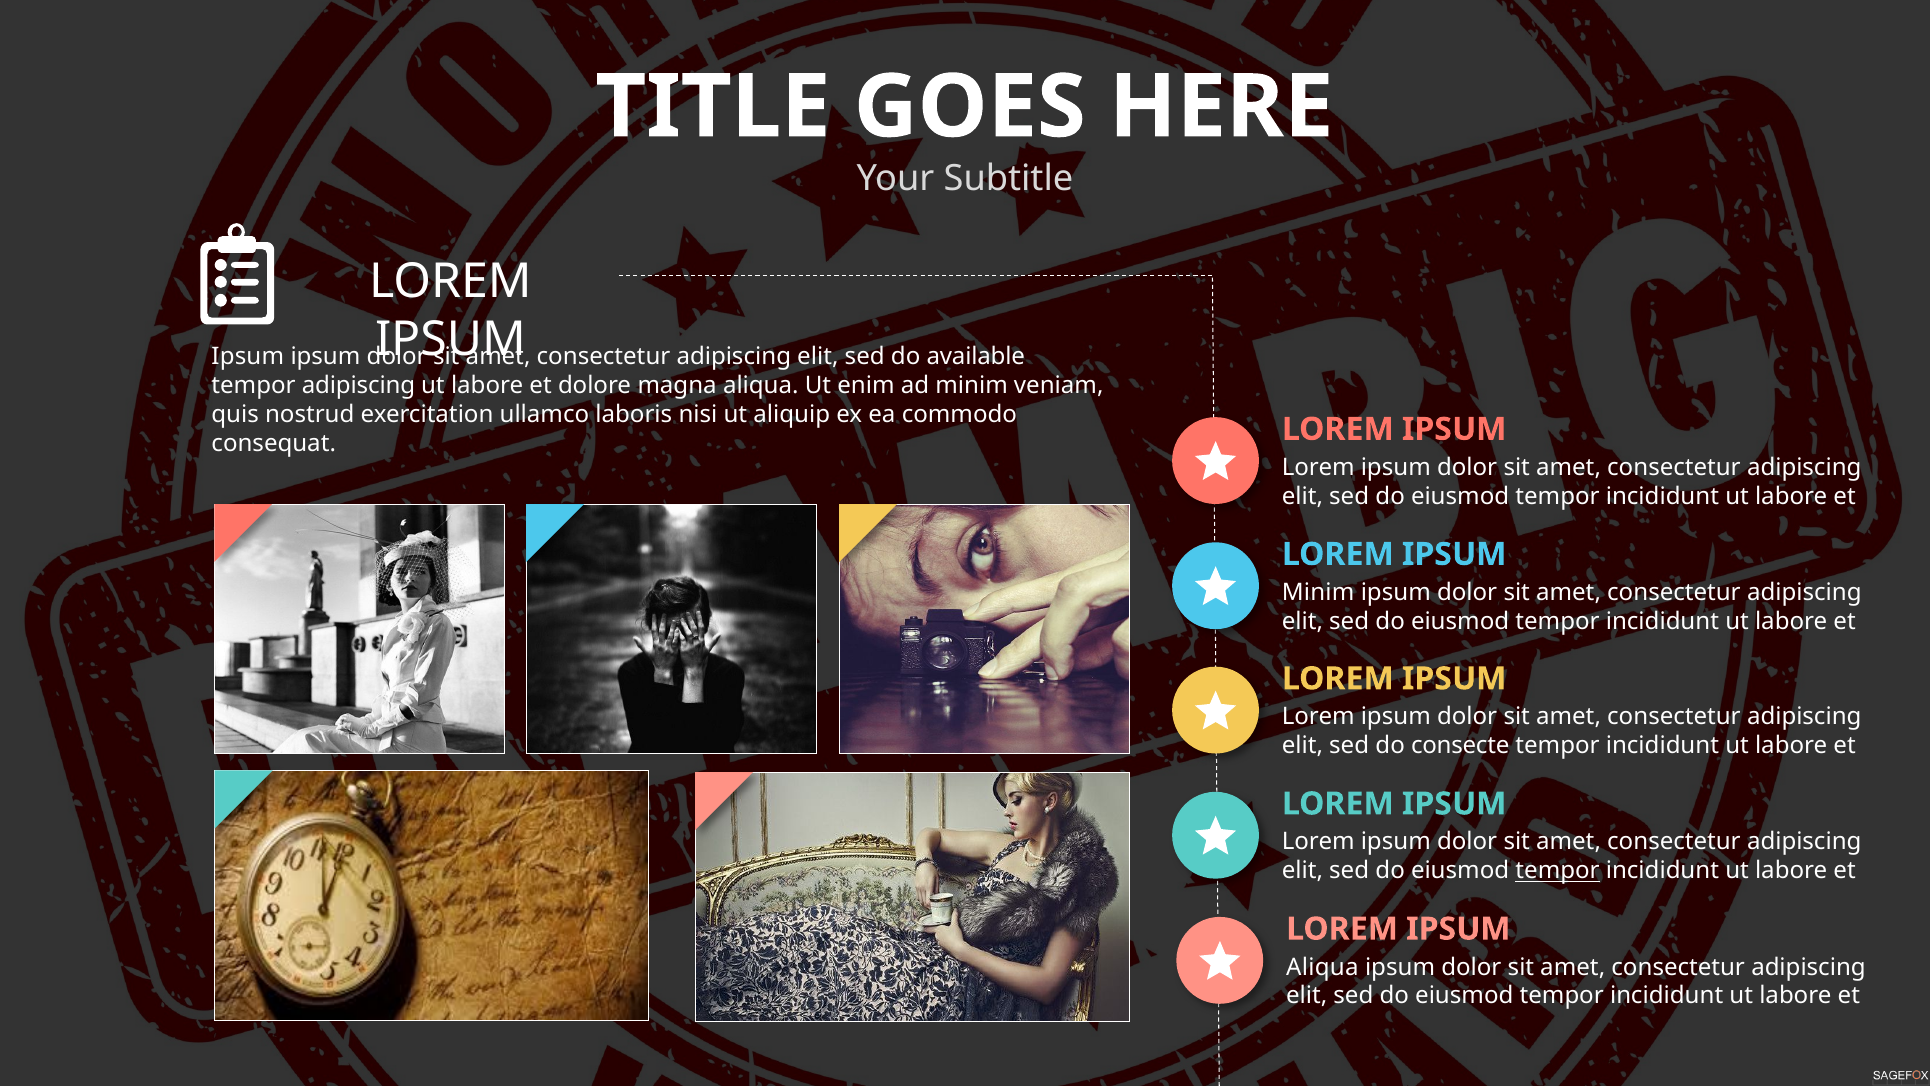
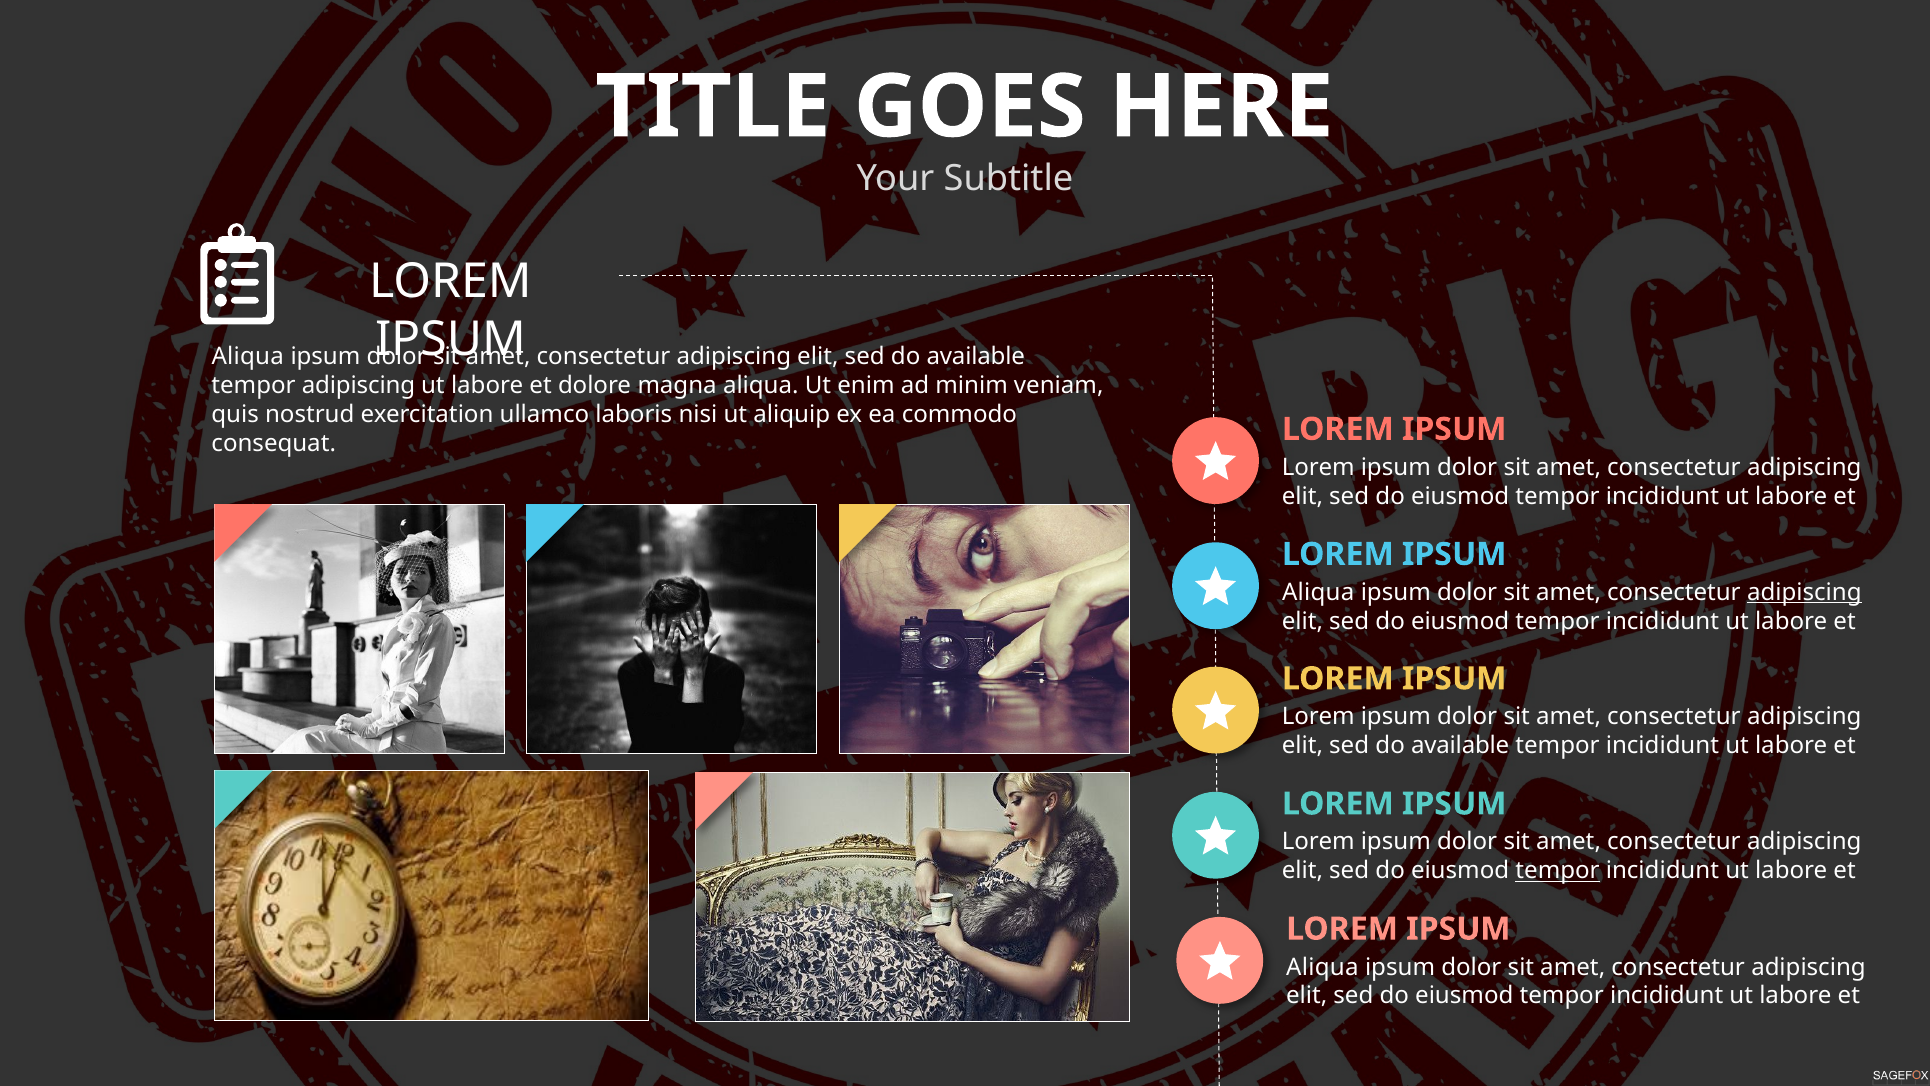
Ipsum: Ipsum -> Aliqua (248, 356)
Minim: Minim -> Aliqua (1318, 592)
adipiscing underline: none -> present (1804, 592)
consecte: consecte -> available (1460, 745)
